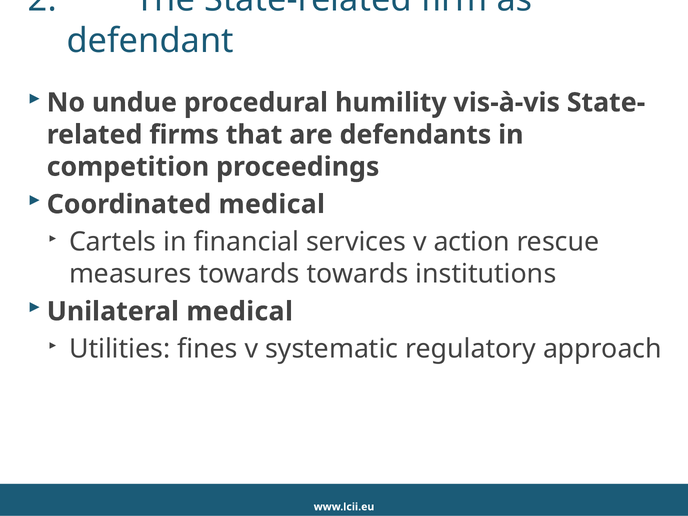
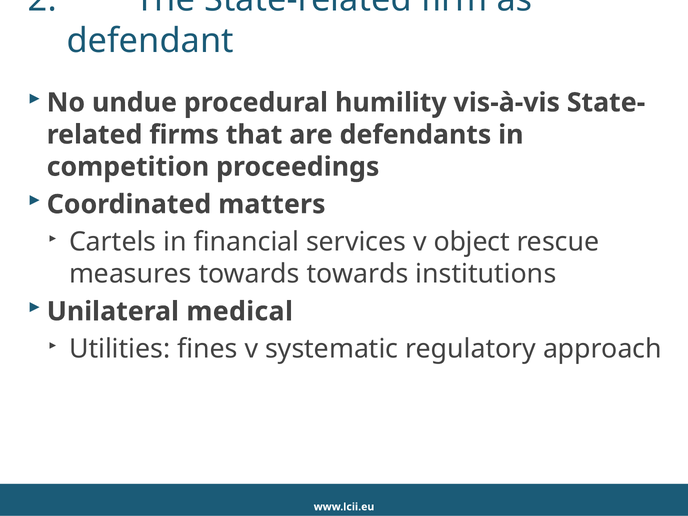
Coordinated medical: medical -> matters (272, 204)
action: action -> object (472, 242)
